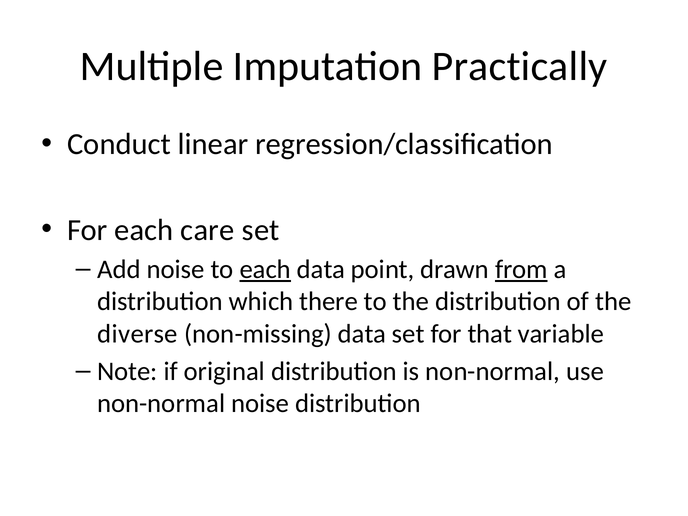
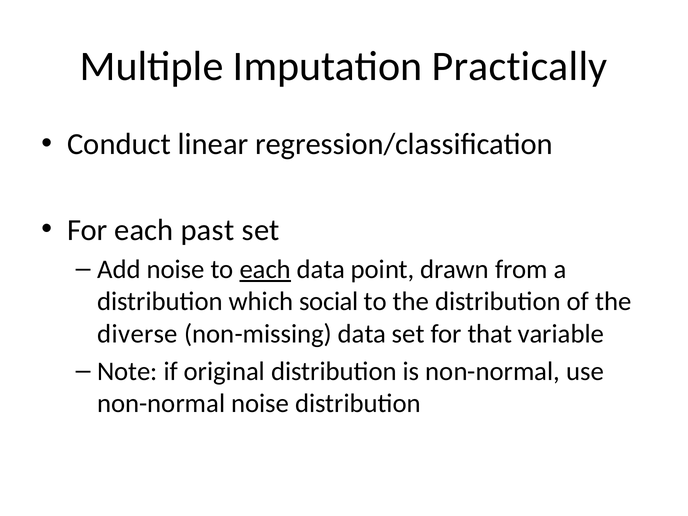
care: care -> past (207, 230)
from underline: present -> none (521, 269)
there: there -> social (329, 302)
